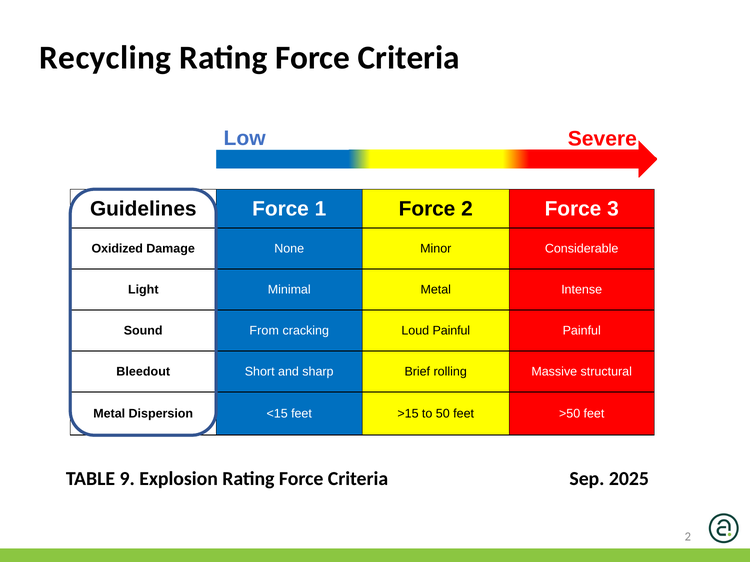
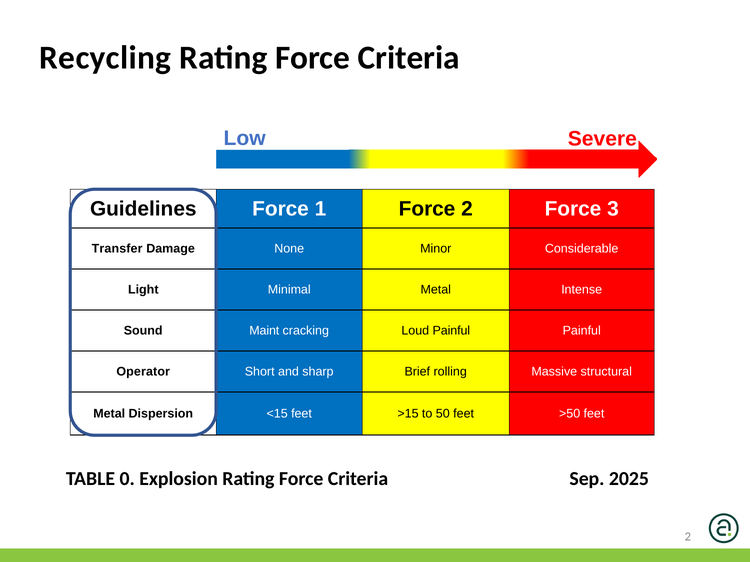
Oxidized: Oxidized -> Transfer (117, 249)
From: From -> Maint (264, 331)
Bleedout: Bleedout -> Operator (143, 372)
9: 9 -> 0 (127, 479)
